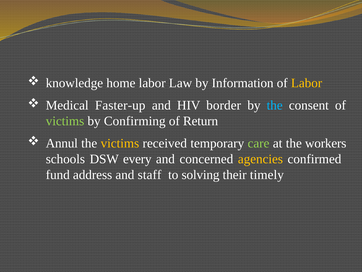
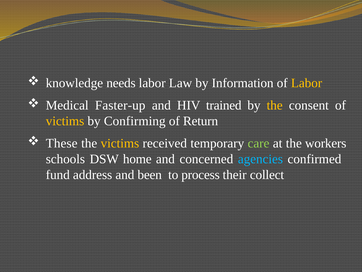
home: home -> needs (121, 83)
border: border -> trained (224, 105)
the colour: light blue -> yellow (275, 105)
victims colour: light green -> yellow (65, 121)
Annul: Annul -> These (62, 143)
every: every -> home (137, 159)
agencies colour: yellow -> light blue (260, 159)
staff: staff -> been (150, 174)
solving: solving -> process (201, 174)
timely: timely -> collect (267, 174)
